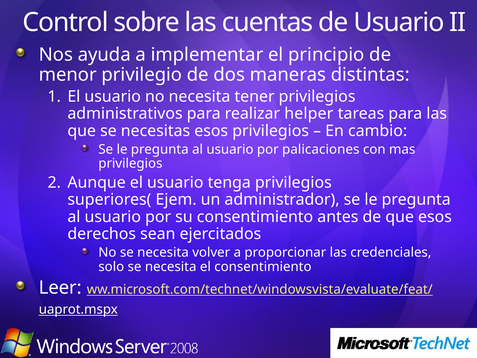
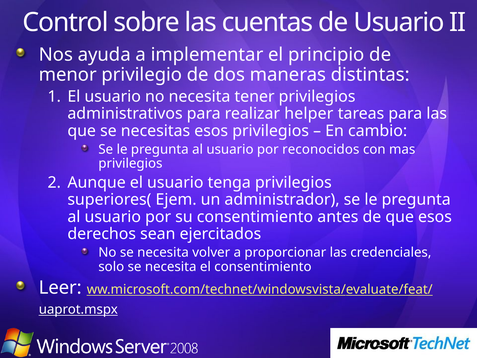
palicaciones: palicaciones -> reconocidos (321, 149)
